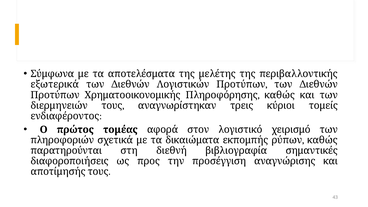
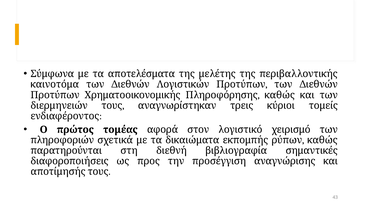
εξωτερικά: εξωτερικά -> καινοτόμα (55, 84)
